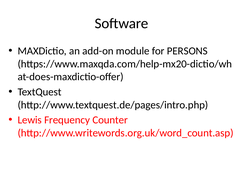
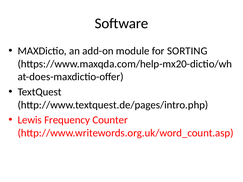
PERSONS: PERSONS -> SORTING (187, 51)
